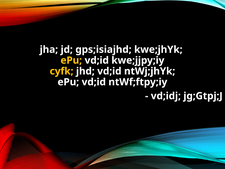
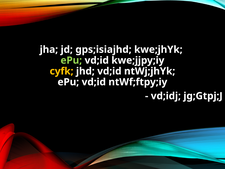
ePu colour: yellow -> light green (71, 60)
